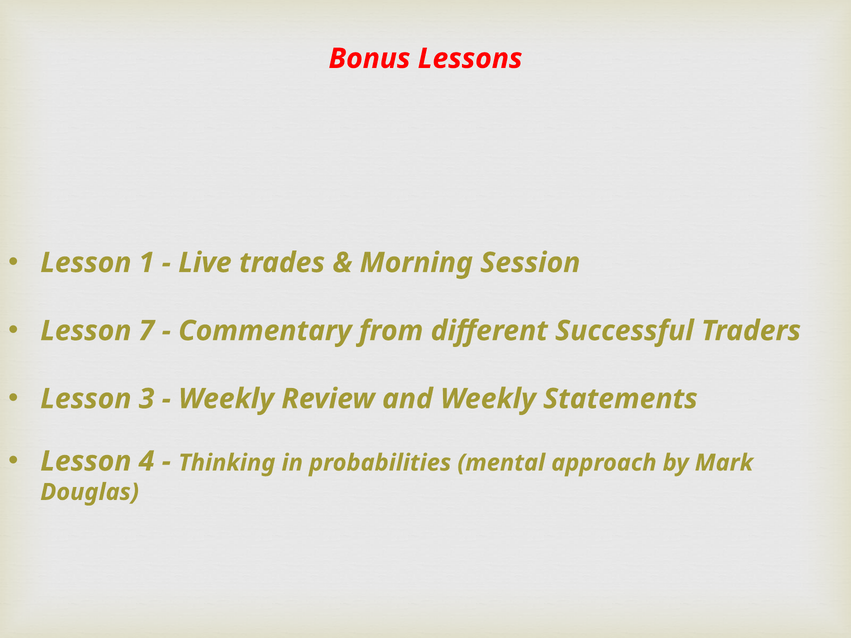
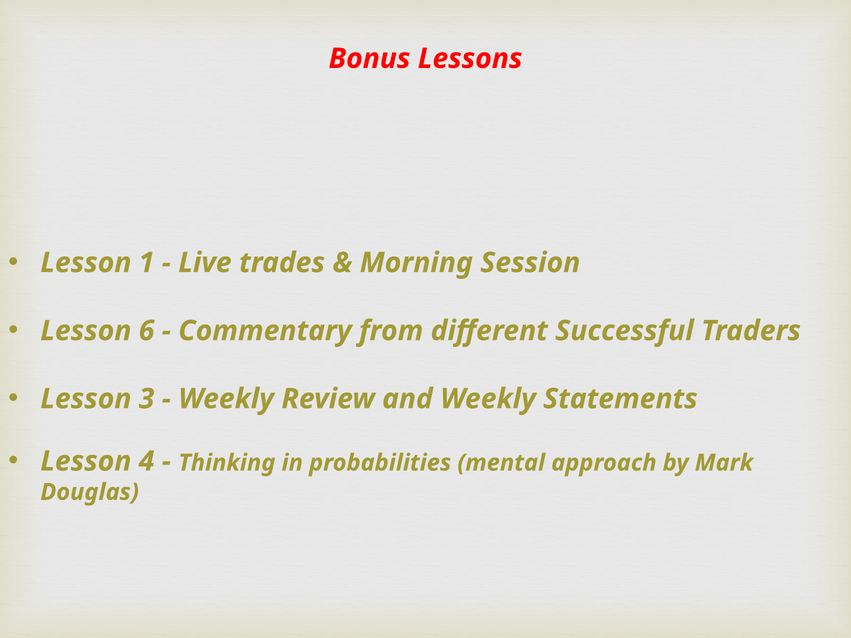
7: 7 -> 6 (147, 331)
